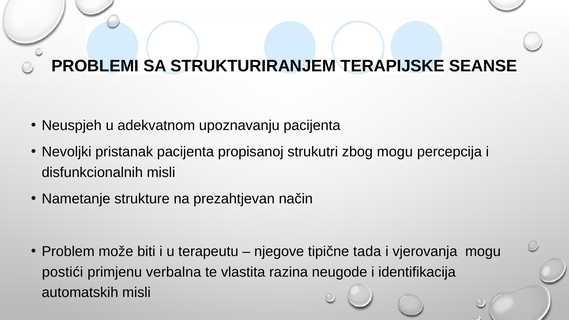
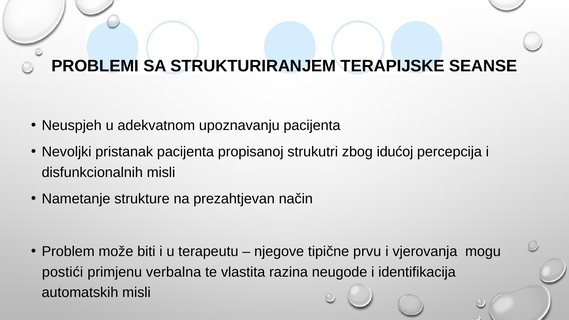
zbog mogu: mogu -> idućoj (395, 152)
tada: tada -> prvu (367, 252)
